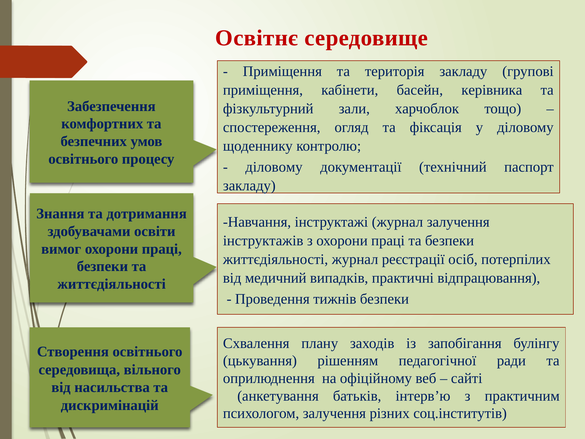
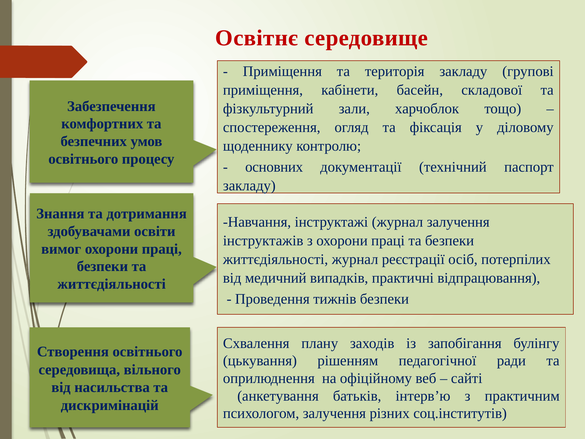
керівника: керівника -> складової (492, 90)
діловому: діловому -> основних (274, 167)
